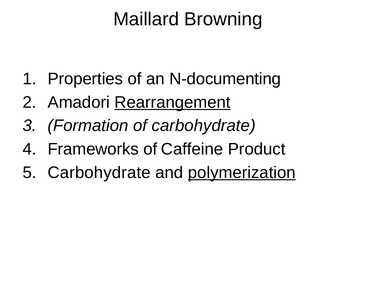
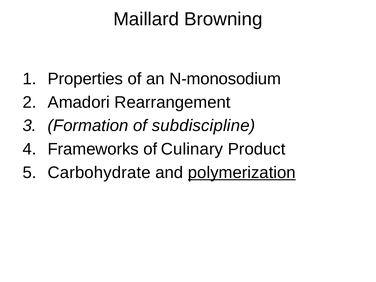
N-documenting: N-documenting -> N-monosodium (225, 79)
Rearrangement underline: present -> none (173, 102)
of carbohydrate: carbohydrate -> subdiscipline (204, 126)
Caffeine: Caffeine -> Culinary (192, 149)
